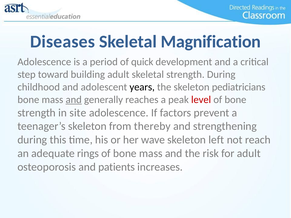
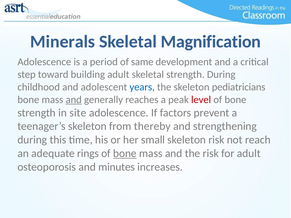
Diseases: Diseases -> Minerals (63, 42)
quick: quick -> same (142, 62)
years colour: black -> blue (142, 87)
wave: wave -> small (153, 140)
skeleton left: left -> risk (216, 140)
bone underline: none -> present (125, 154)
patients: patients -> minutes (117, 167)
